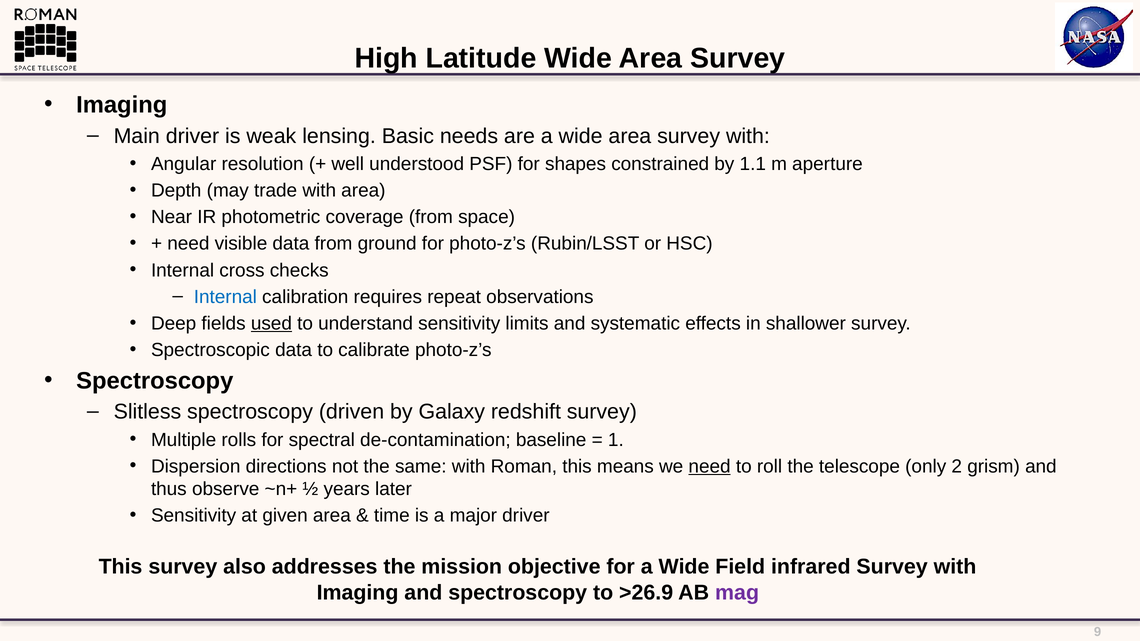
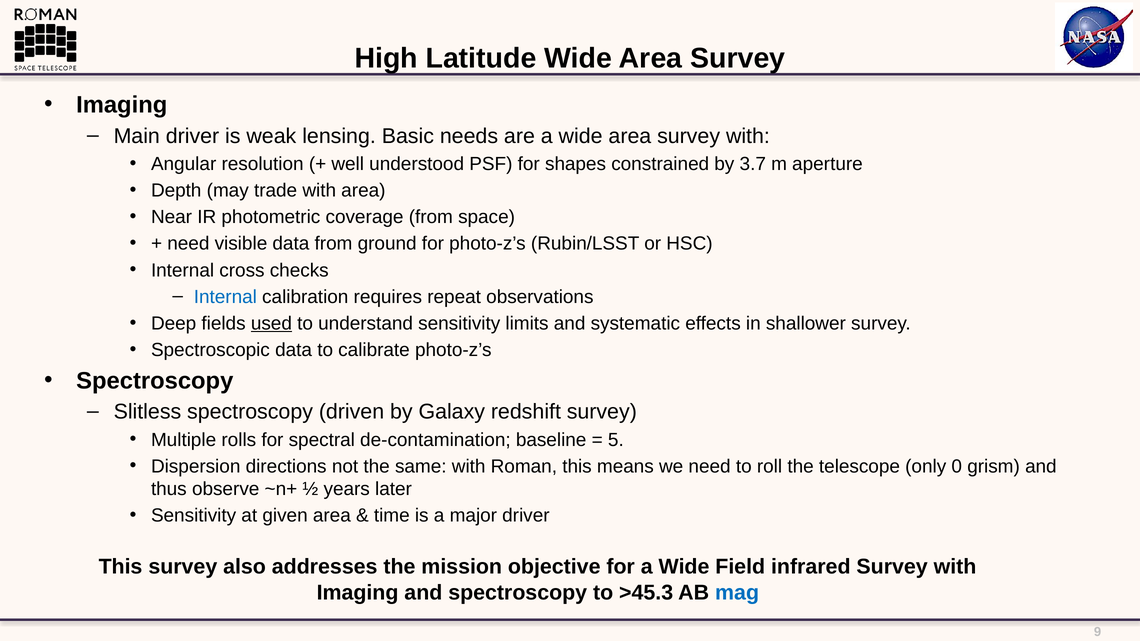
1.1: 1.1 -> 3.7 (753, 164)
1: 1 -> 5 (616, 440)
need underline: present -> none (710, 467)
2: 2 -> 0 (957, 467)
>26.9: >26.9 -> >45.3 (646, 593)
mag colour: purple -> blue (737, 593)
